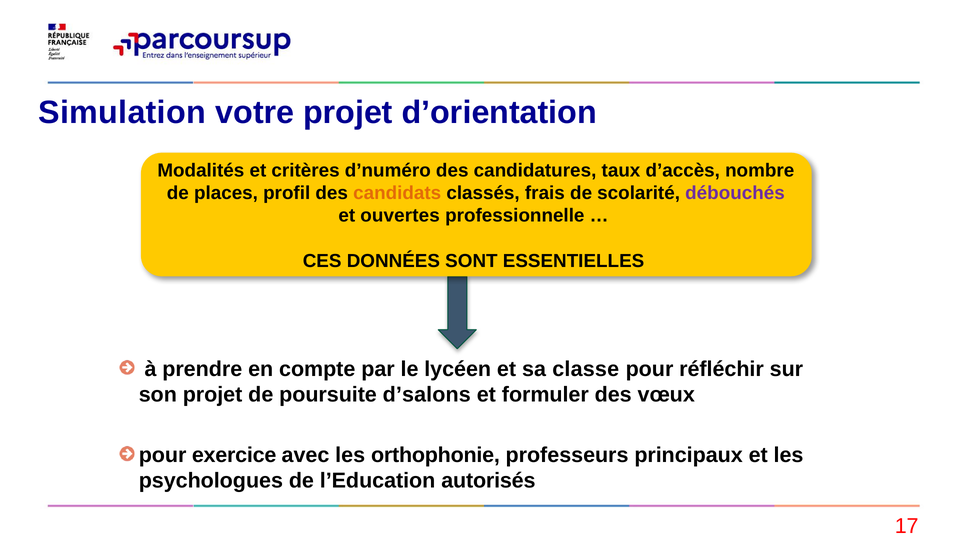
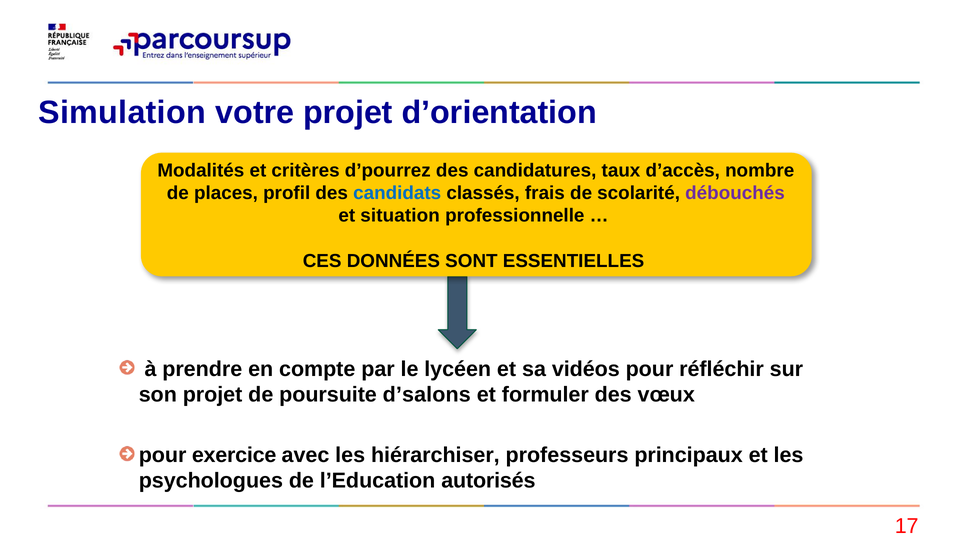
d’numéro: d’numéro -> d’pourrez (388, 170)
candidats colour: orange -> blue (397, 193)
ouvertes: ouvertes -> situation (400, 216)
classe: classe -> vidéos (586, 369)
orthophonie: orthophonie -> hiérarchiser (435, 455)
